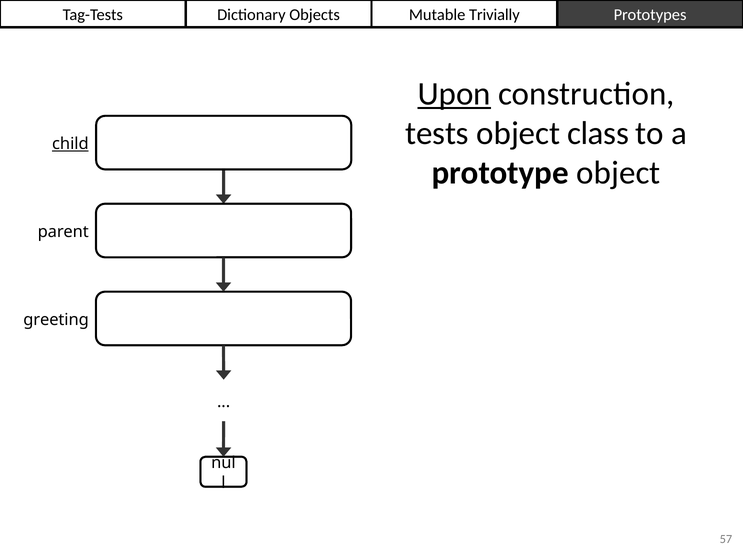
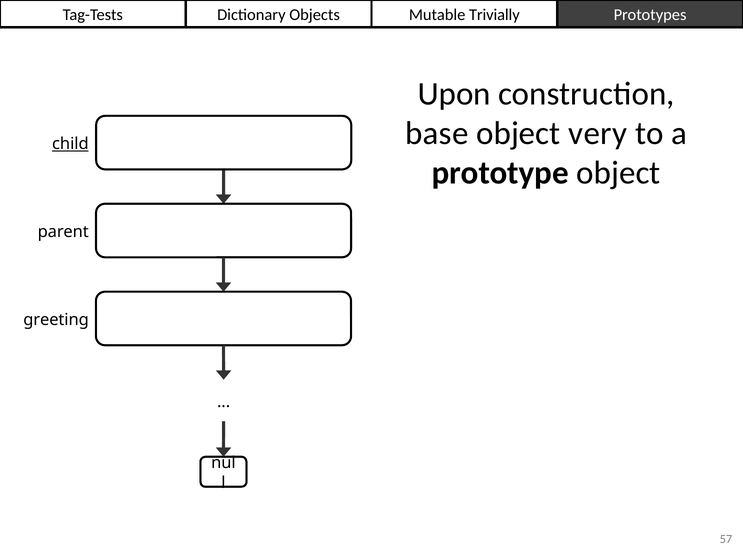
Upon underline: present -> none (454, 94)
tests: tests -> base (437, 133)
class: class -> very (598, 133)
